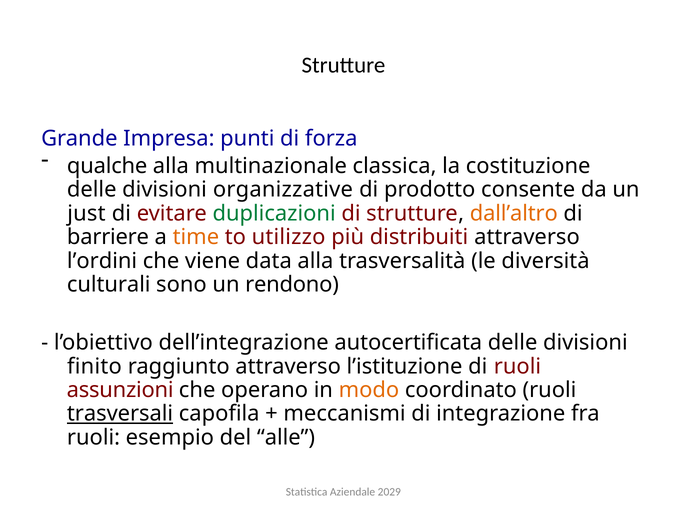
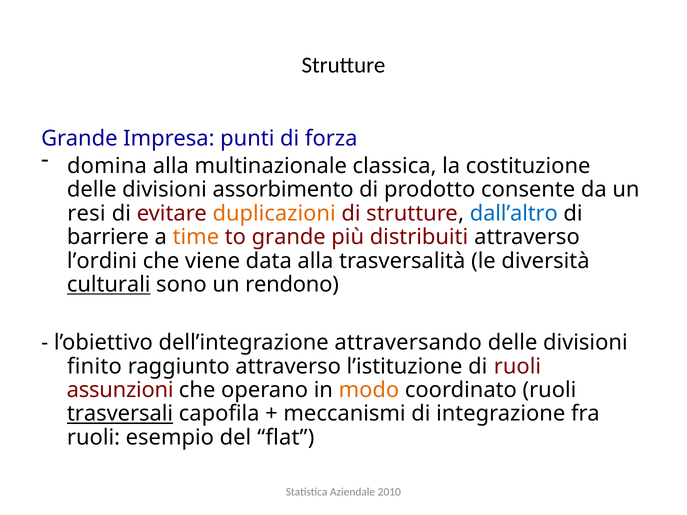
qualche: qualche -> domina (107, 166)
organizzative: organizzative -> assorbimento (283, 190)
just: just -> resi (86, 214)
duplicazioni colour: green -> orange (274, 214)
dall’altro colour: orange -> blue (514, 214)
to utilizzo: utilizzo -> grande (289, 237)
culturali underline: none -> present (109, 285)
autocertificata: autocertificata -> attraversando (408, 343)
alle: alle -> flat (286, 438)
2029: 2029 -> 2010 (389, 492)
